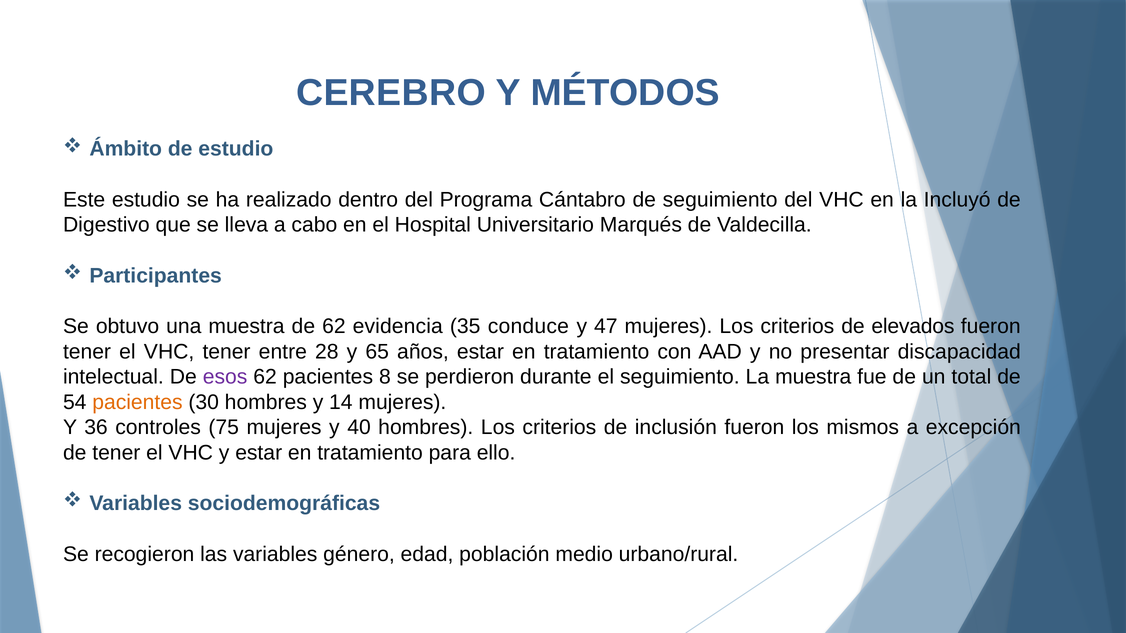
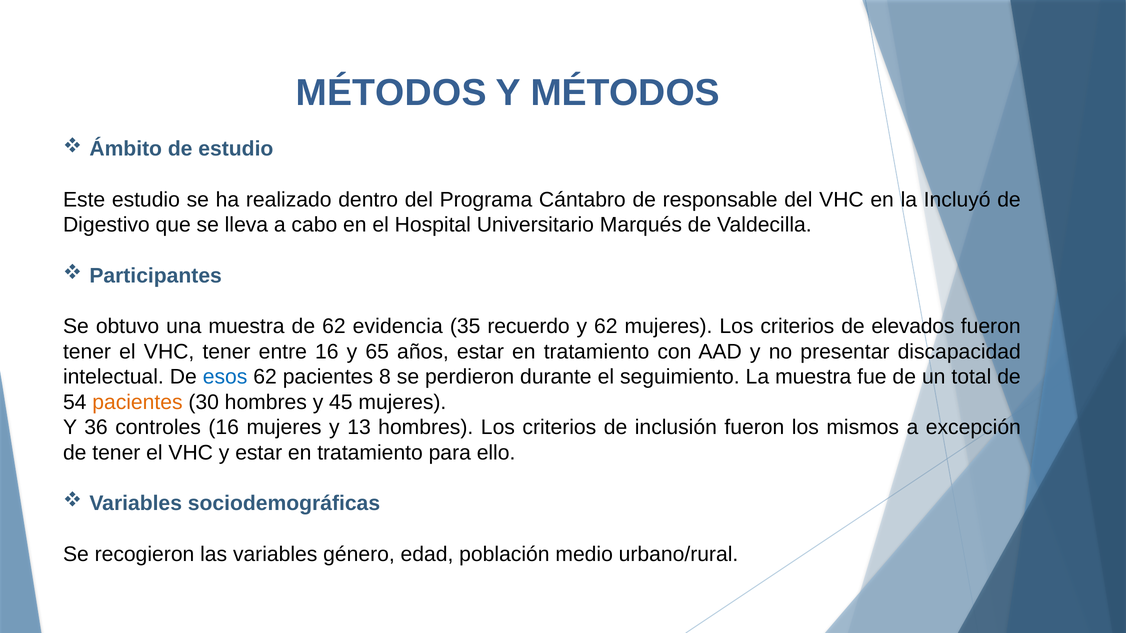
CEREBRO: CEREBRO -> MÉTODOS (391, 93)
de seguimiento: seguimiento -> responsable (720, 200)
conduce: conduce -> recuerdo (529, 326)
y 47: 47 -> 62 (606, 326)
entre 28: 28 -> 16 (327, 352)
esos colour: purple -> blue (225, 377)
14: 14 -> 45 (341, 402)
controles 75: 75 -> 16 (224, 428)
40: 40 -> 13 (359, 428)
